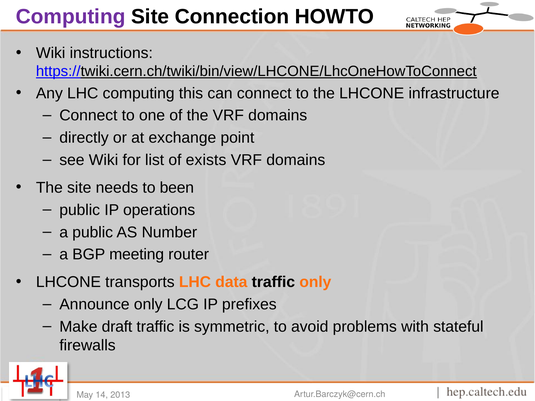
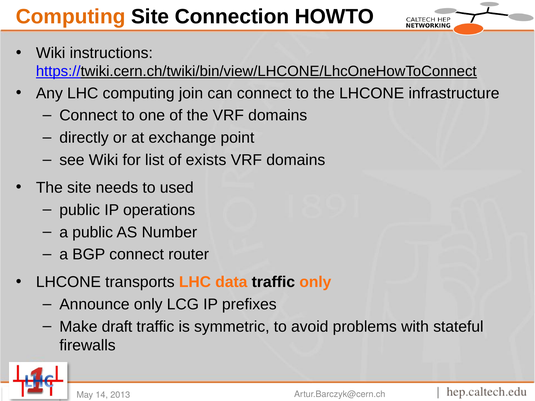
Computing colour: purple -> orange (71, 17)
this: this -> join (191, 93)
been: been -> used (177, 188)
BGP meeting: meeting -> connect (137, 255)
